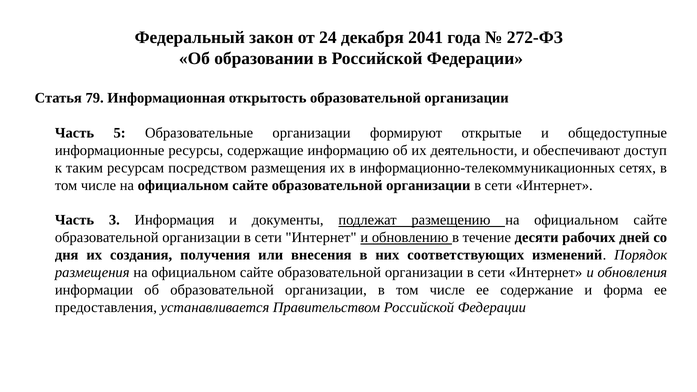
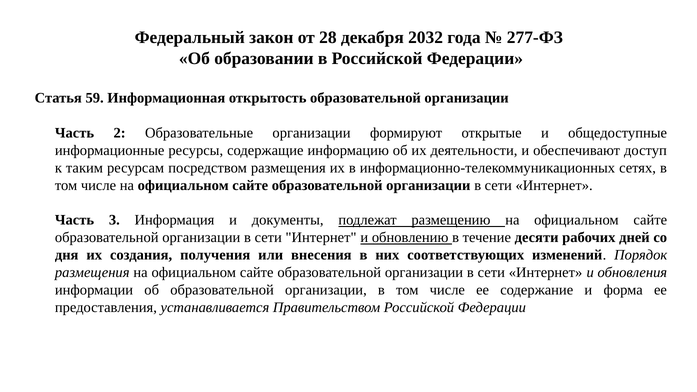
24: 24 -> 28 (328, 37)
2041: 2041 -> 2032 (426, 37)
272-ФЗ: 272-ФЗ -> 277-ФЗ (535, 37)
79: 79 -> 59 (95, 98)
5: 5 -> 2 (120, 133)
